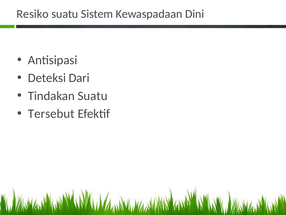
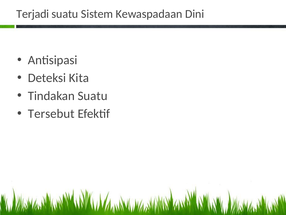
Resiko: Resiko -> Terjadi (33, 14)
Dari: Dari -> Kita (79, 78)
